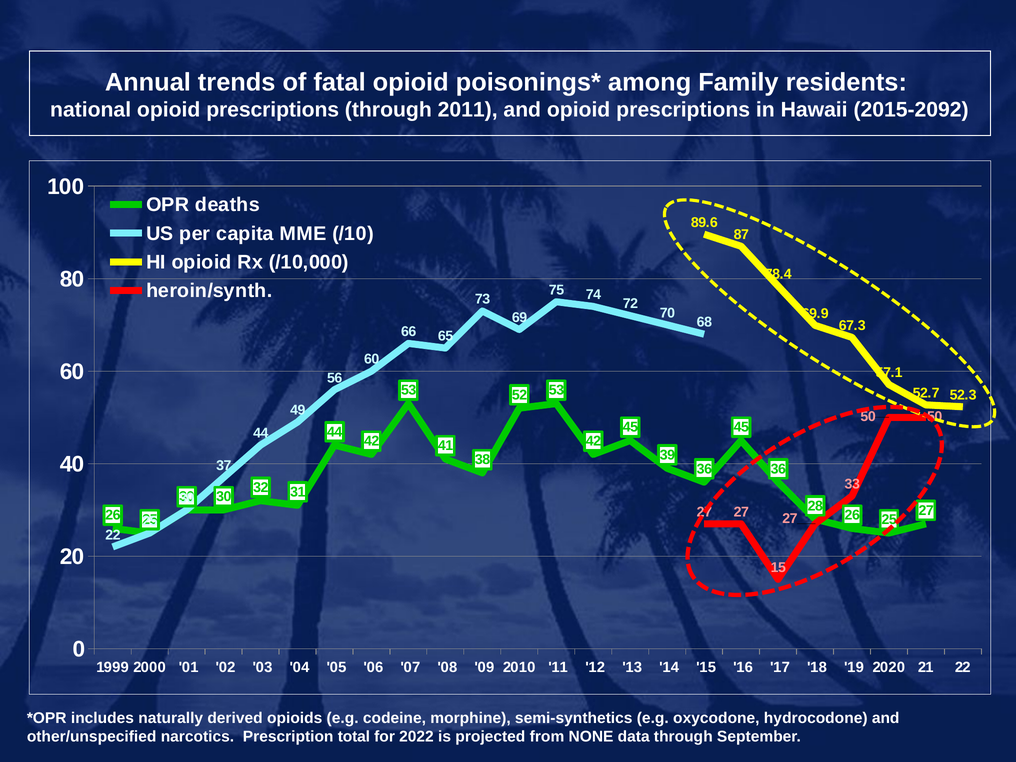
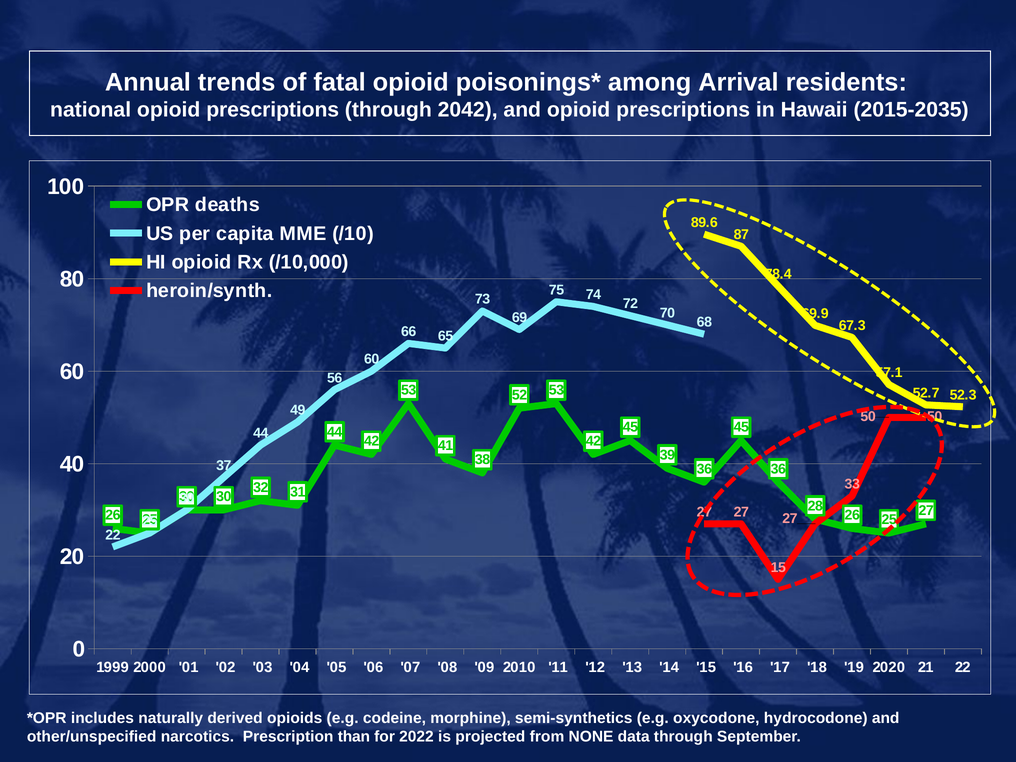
Family: Family -> Arrival (738, 82)
2011: 2011 -> 2042 (468, 110)
2015-2092: 2015-2092 -> 2015-2035 (911, 110)
total: total -> than (354, 737)
